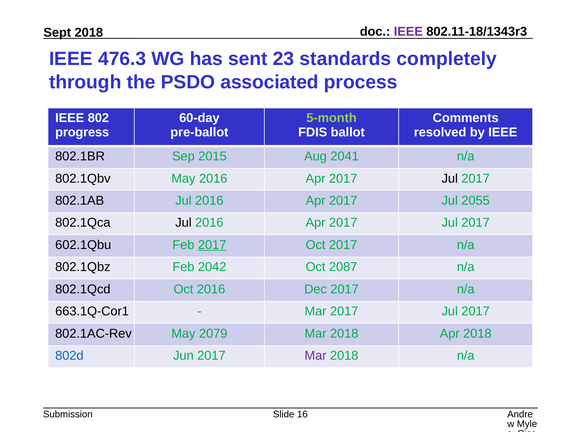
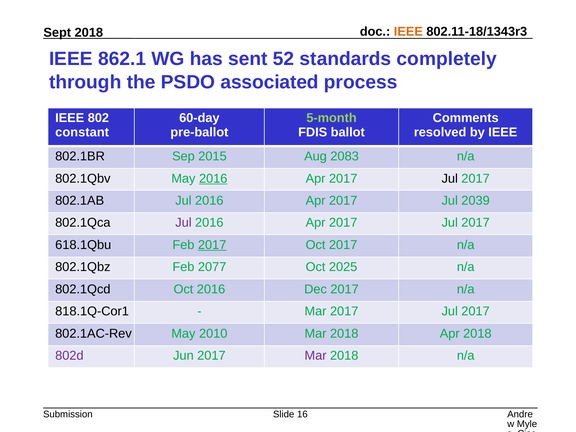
IEEE colour: purple -> orange (408, 32)
476.3: 476.3 -> 862.1 (122, 59)
23: 23 -> 52 (284, 59)
progress: progress -> constant (82, 132)
2041: 2041 -> 2083 (345, 156)
2016 underline: none -> present (213, 178)
2055: 2055 -> 2039 (476, 201)
Jul colour: black -> purple (183, 223)
602.1Qbu: 602.1Qbu -> 618.1Qbu (83, 245)
2042: 2042 -> 2077 (212, 267)
2087: 2087 -> 2025 (343, 267)
663.1Q-Cor1: 663.1Q-Cor1 -> 818.1Q-Cor1 (92, 311)
2079: 2079 -> 2010 (213, 334)
802d colour: blue -> purple (69, 356)
